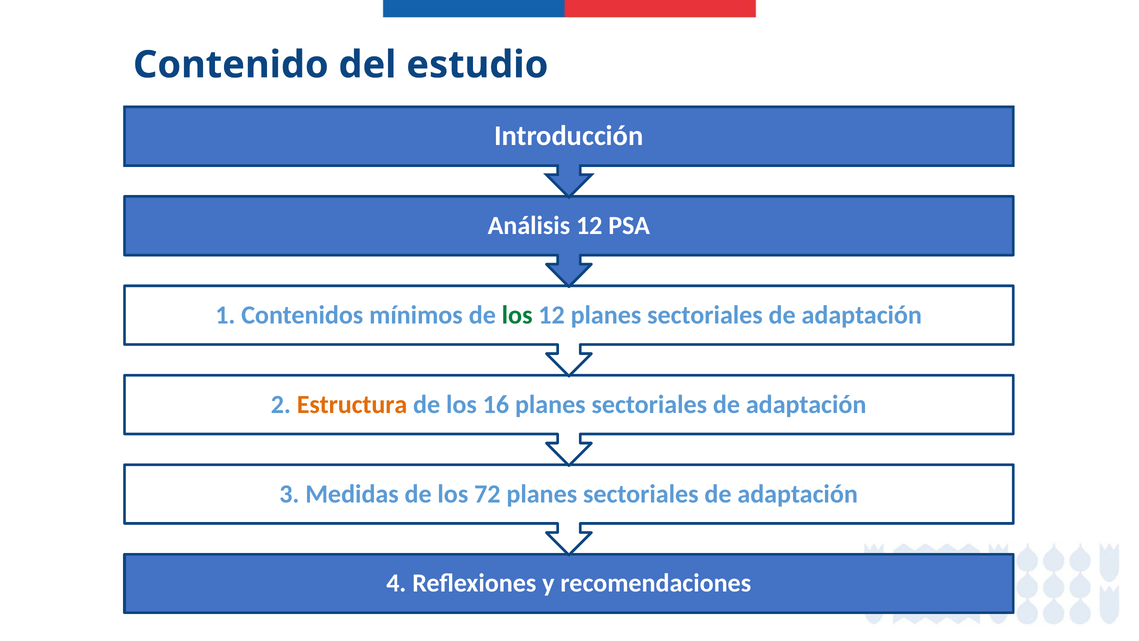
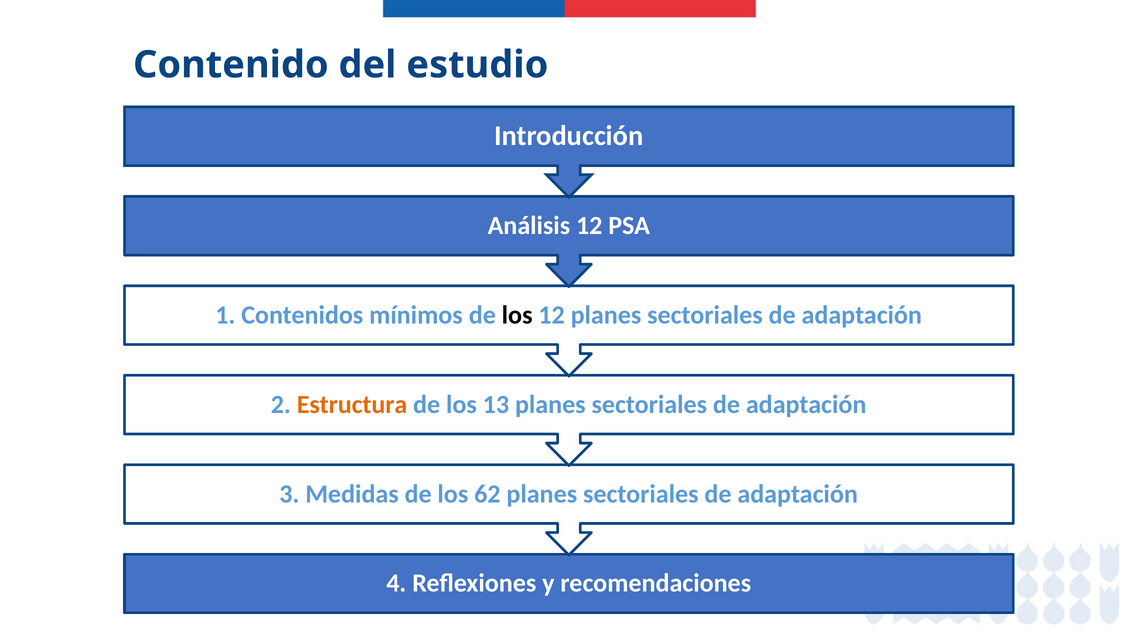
los colour: green -> black (517, 315)
16: 16 -> 13 (496, 404)
72: 72 -> 62 (487, 494)
